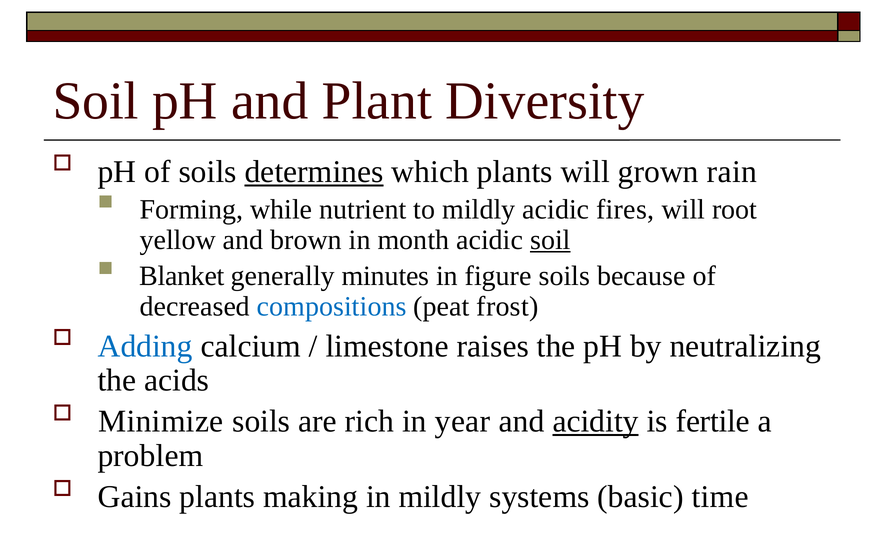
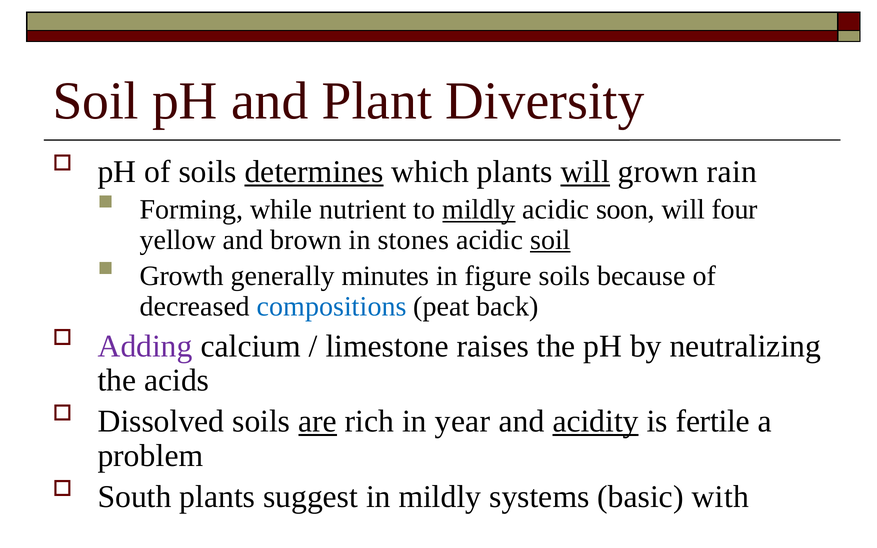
will underline: none -> present (585, 172)
mildly underline: none -> present (479, 210)
fires: fires -> soon (626, 210)
root: root -> four (735, 210)
month: month -> stones (413, 240)
Blanket: Blanket -> Growth (182, 276)
frost: frost -> back (508, 307)
Adding colour: blue -> purple (145, 346)
Minimize: Minimize -> Dissolved (161, 422)
are underline: none -> present (318, 422)
Gains: Gains -> South (135, 497)
making: making -> suggest (311, 497)
time: time -> with (720, 497)
